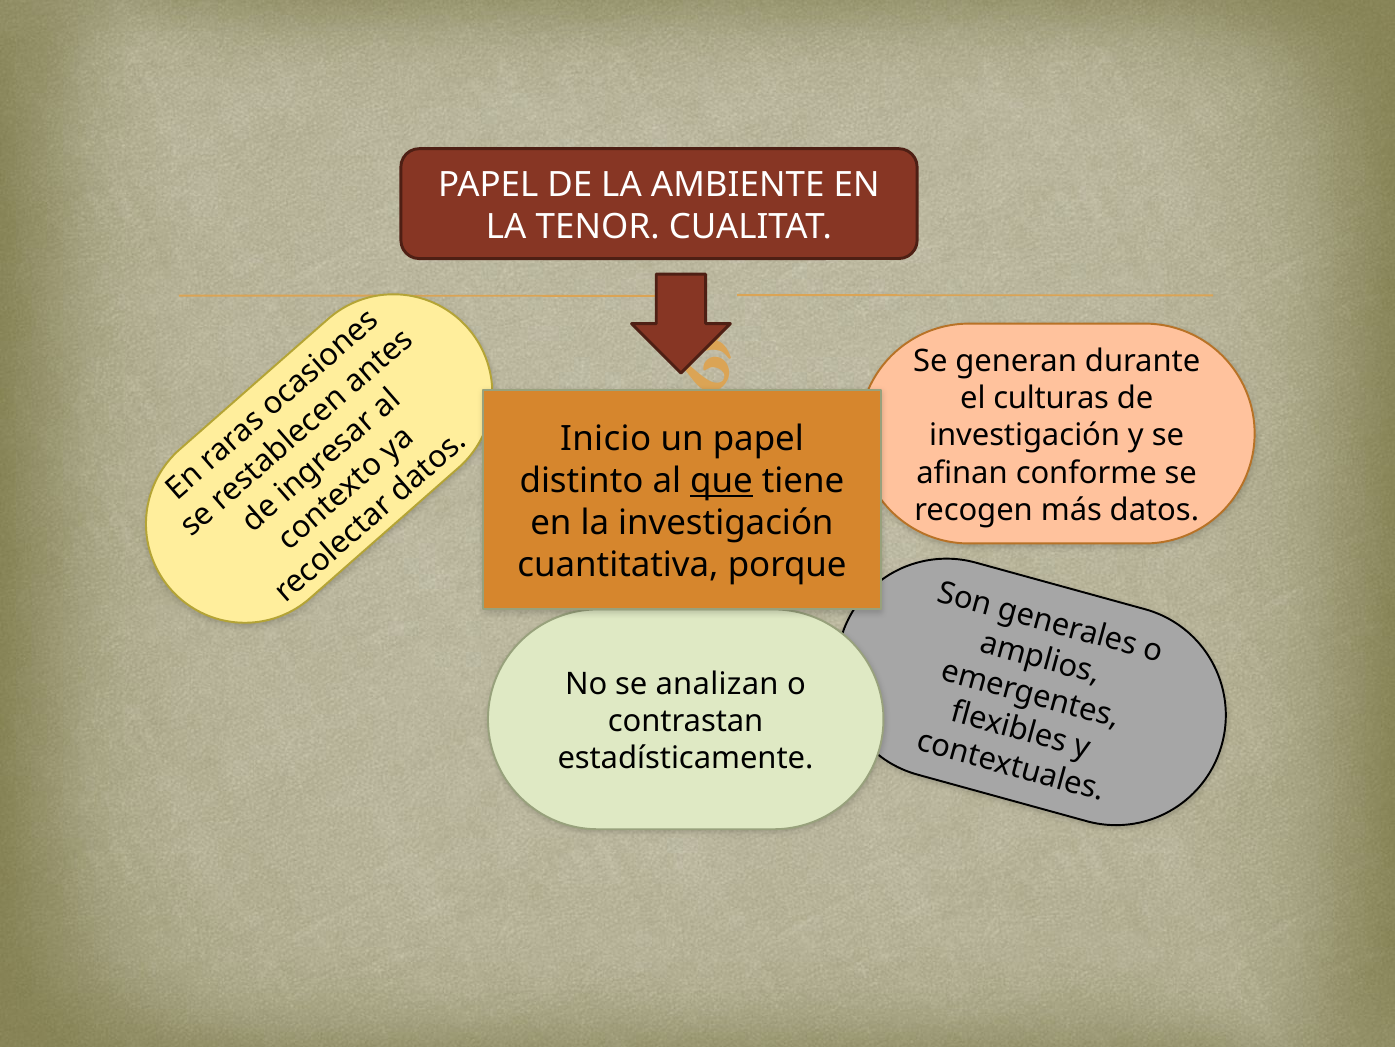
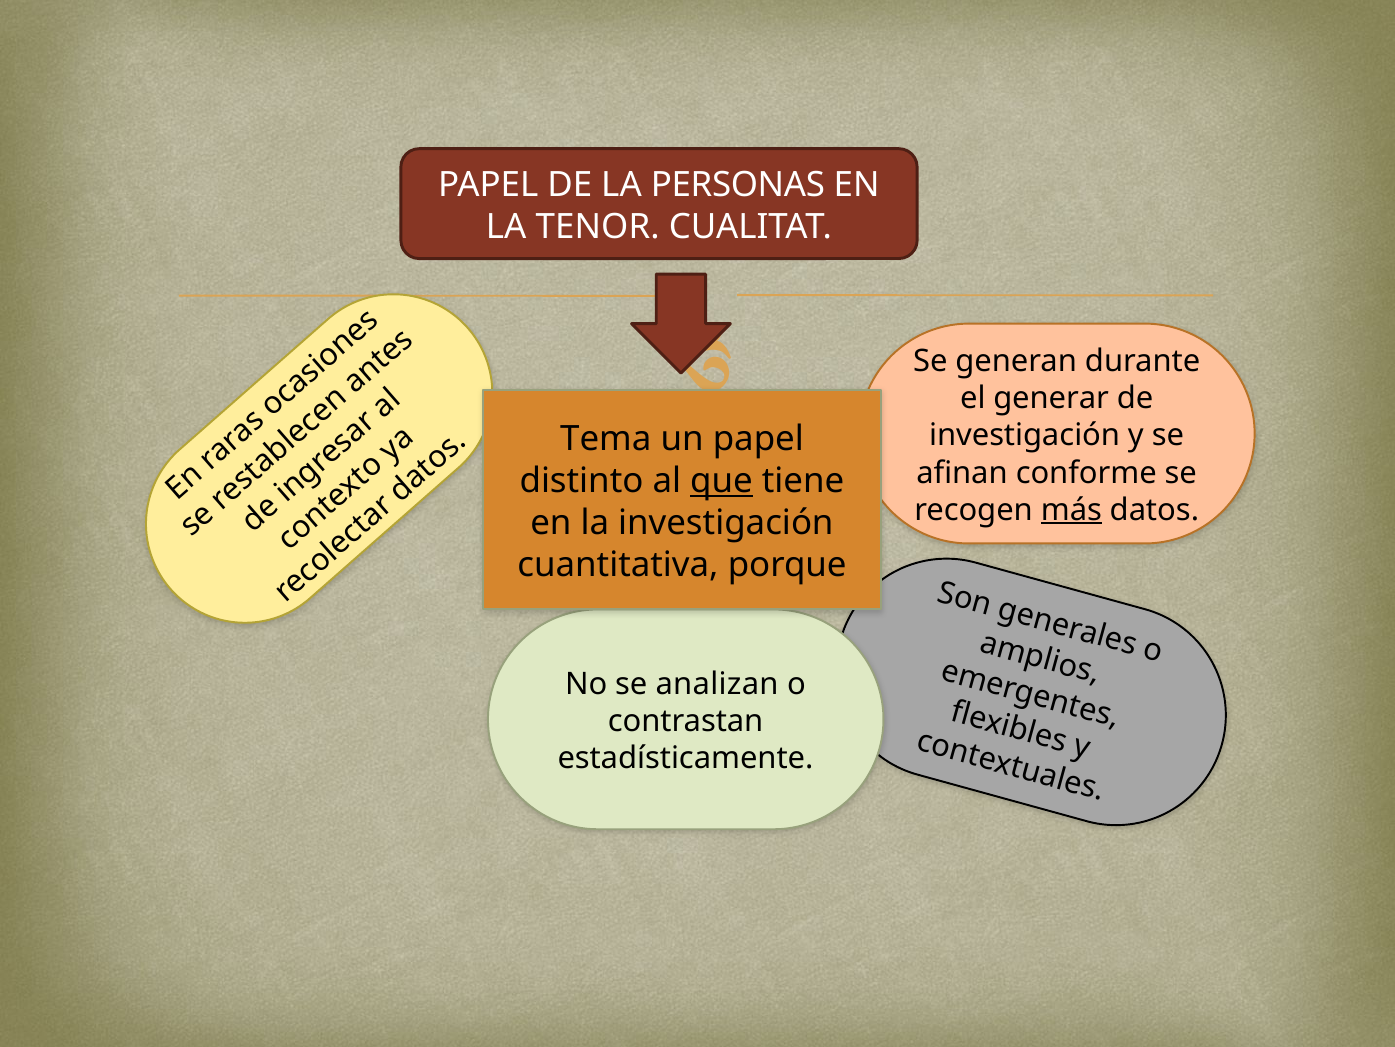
AMBIENTE: AMBIENTE -> PERSONAS (738, 185)
culturas: culturas -> generar (1051, 398)
Inicio: Inicio -> Tema (606, 439)
más underline: none -> present (1071, 510)
